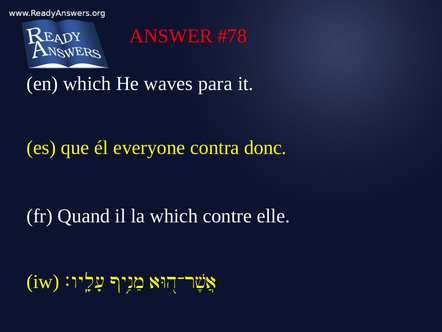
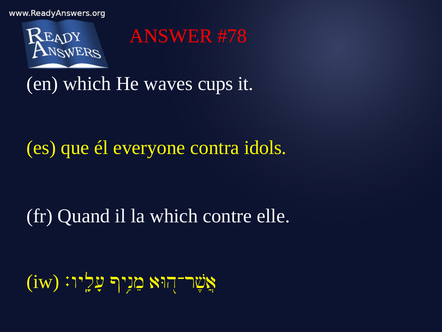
para: para -> cups (215, 83)
donc: donc -> idols (265, 148)
